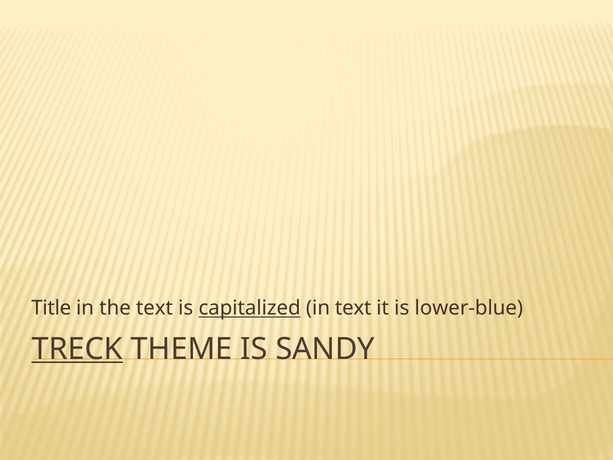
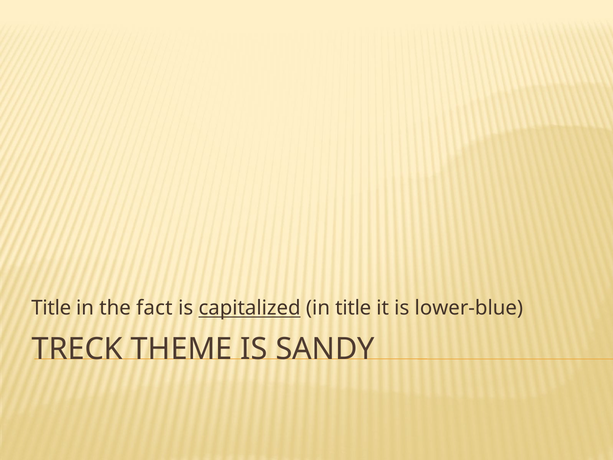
the text: text -> fact (154, 308)
in text: text -> title (353, 308)
TRECK underline: present -> none (77, 349)
